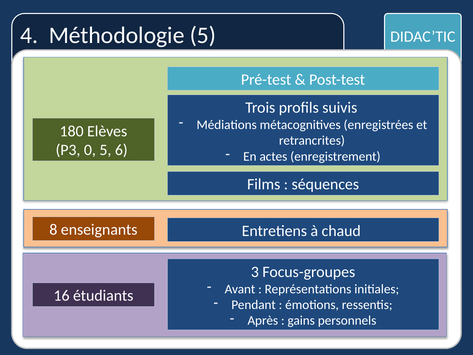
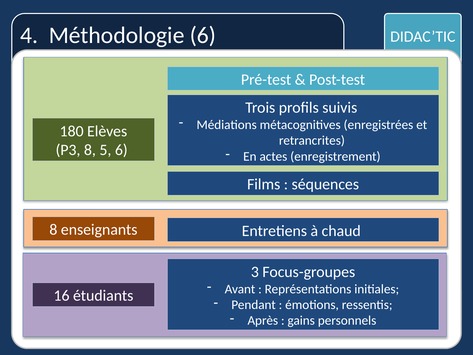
Méthodologie 5: 5 -> 6 (203, 35)
P3 0: 0 -> 8 (90, 150)
